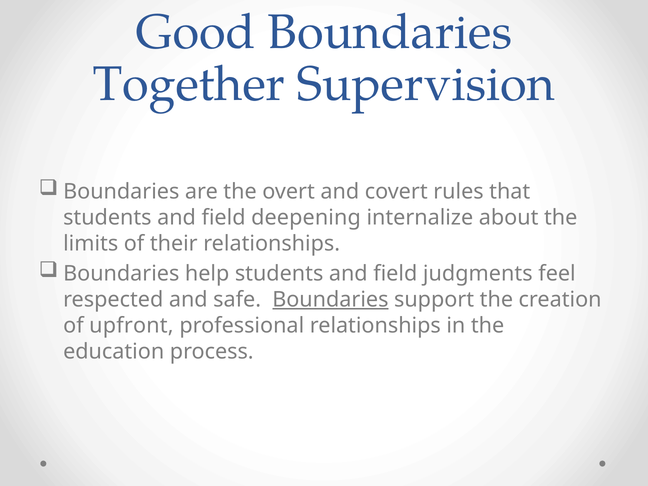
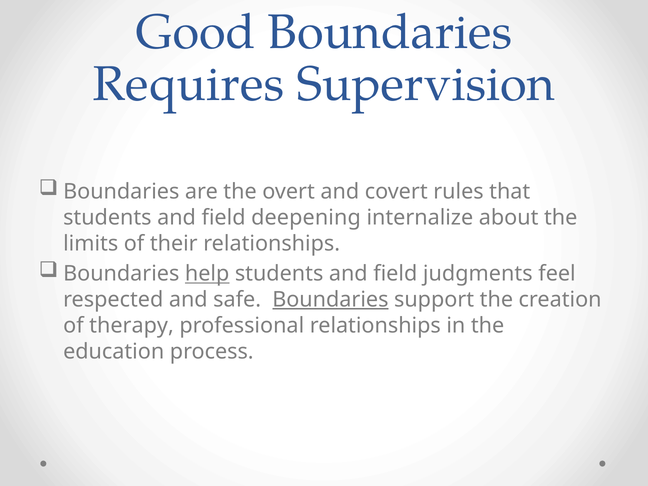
Together: Together -> Requires (189, 84)
help underline: none -> present (207, 274)
upfront: upfront -> therapy (132, 325)
